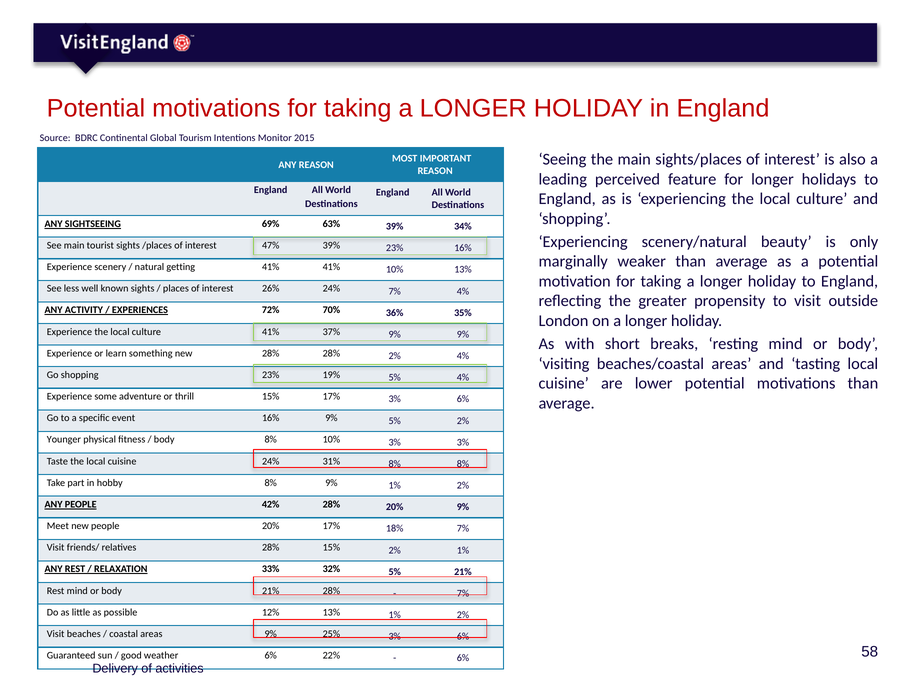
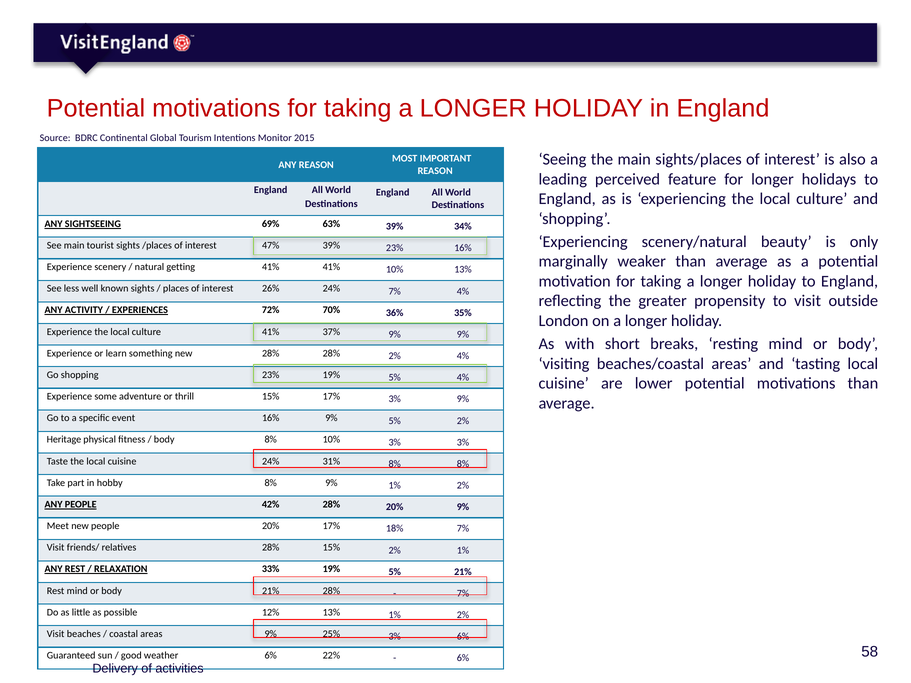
17% 3% 6%: 6% -> 9% (463, 399)
Younger: Younger -> Heritage (64, 440)
33% 32%: 32% -> 19% (331, 569)
